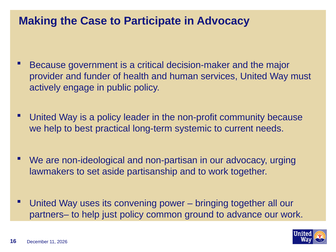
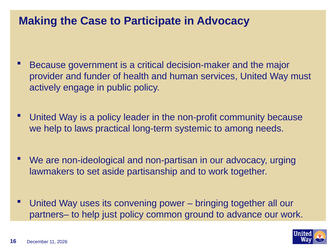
best: best -> laws (84, 129)
current: current -> among (239, 129)
